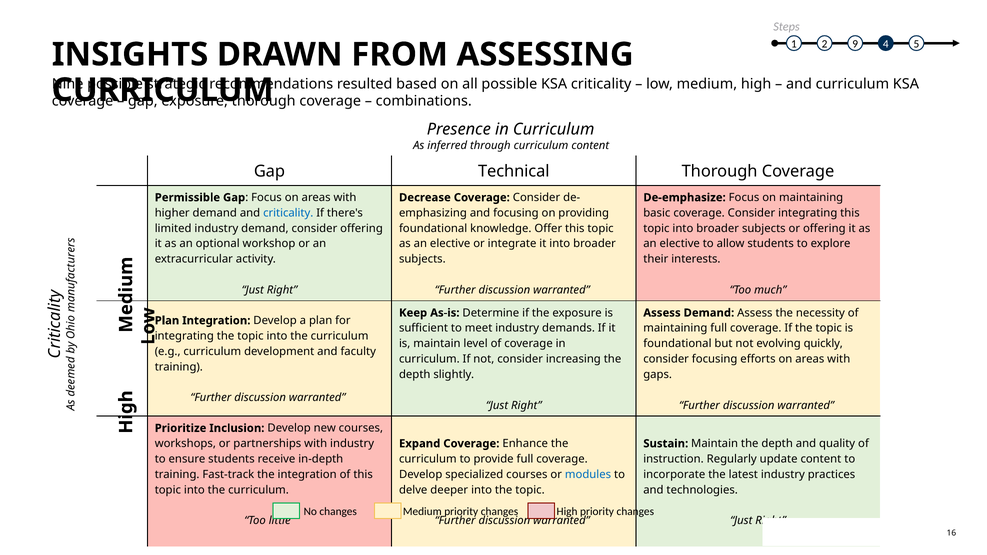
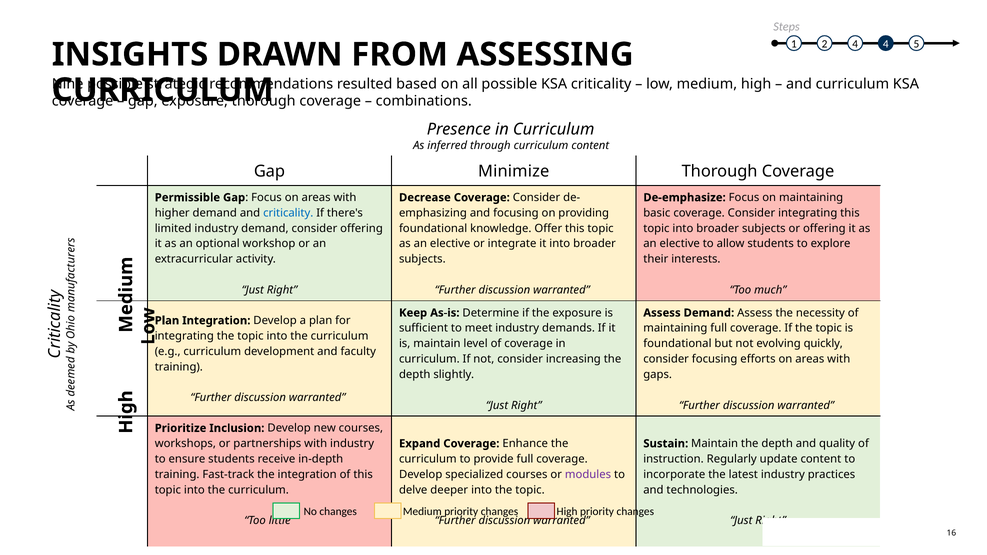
2 9: 9 -> 4 (855, 44)
Technical: Technical -> Minimize (514, 172)
modules colour: blue -> purple (588, 475)
